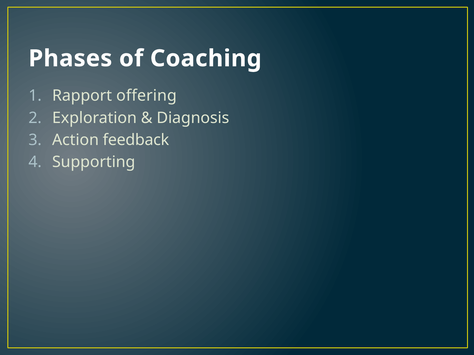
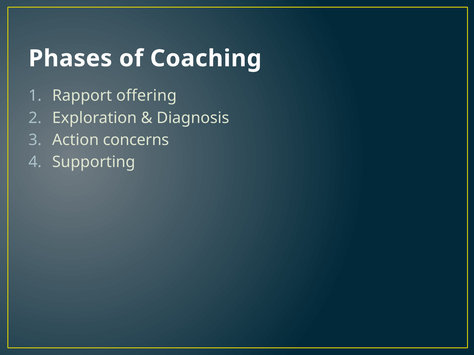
feedback: feedback -> concerns (136, 140)
